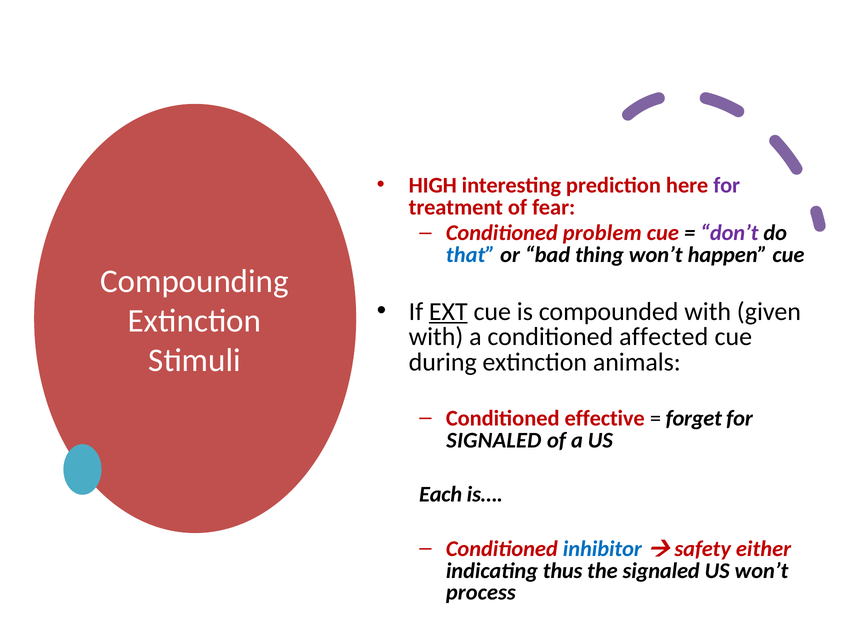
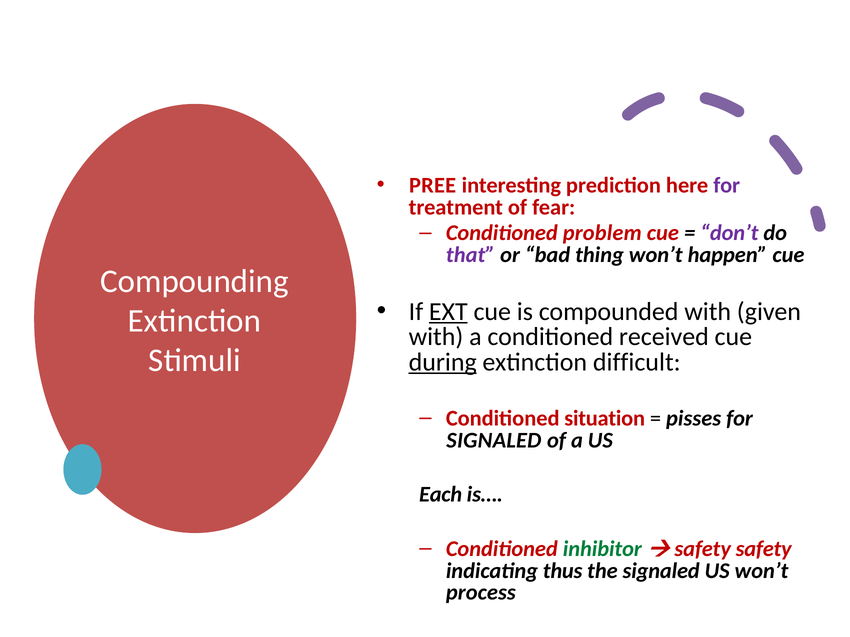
HIGH: HIGH -> PREE (433, 185)
that colour: blue -> purple (471, 255)
affected: affected -> received (664, 337)
during underline: none -> present (443, 362)
animals: animals -> difficult (637, 362)
effective: effective -> situation (605, 419)
forget: forget -> pisses (694, 419)
inhibitor colour: blue -> green (602, 549)
safety either: either -> safety (764, 549)
